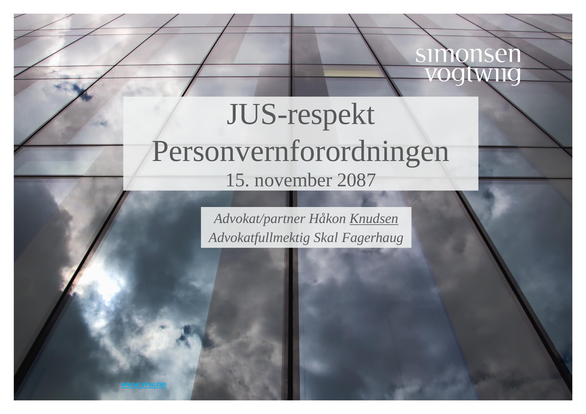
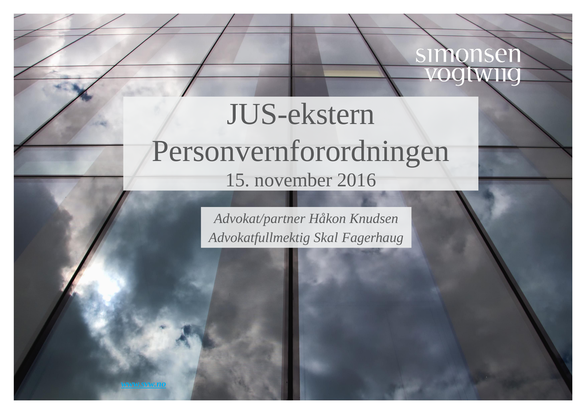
JUS-respekt: JUS-respekt -> JUS-ekstern (301, 114)
2087: 2087 -> 2016 (357, 180)
Knudsen underline: present -> none (374, 219)
